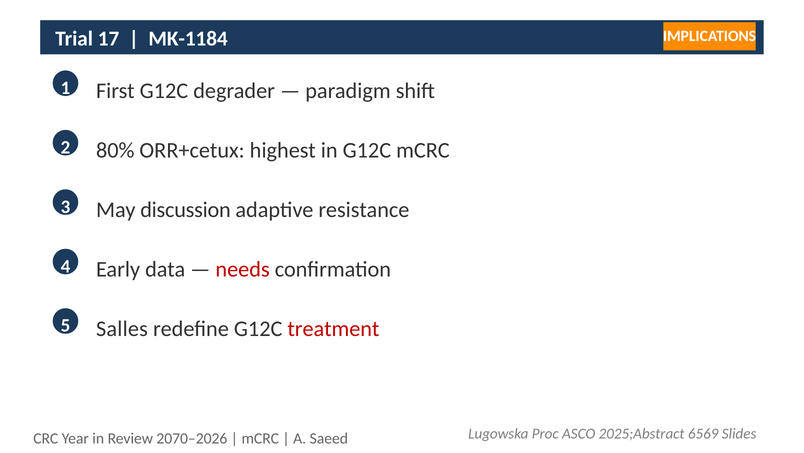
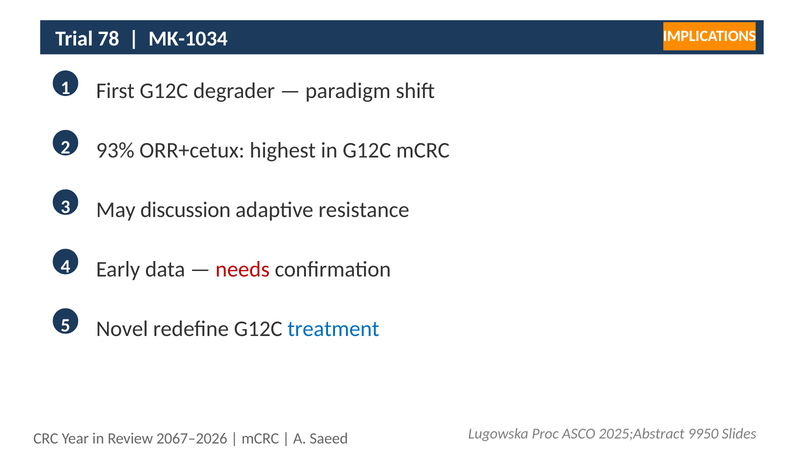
17: 17 -> 78 (109, 39)
MK-1184: MK-1184 -> MK-1034 (188, 39)
80%: 80% -> 93% (115, 150)
Salles: Salles -> Novel (122, 328)
treatment colour: red -> blue (333, 328)
2070–2026: 2070–2026 -> 2067–2026 (192, 438)
6569: 6569 -> 9950 (703, 433)
